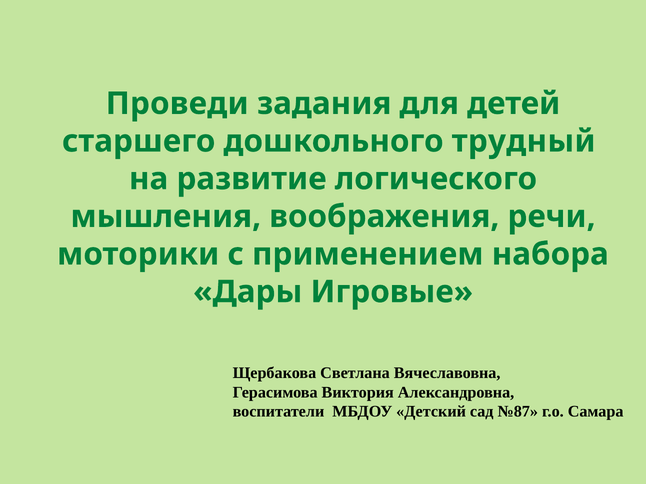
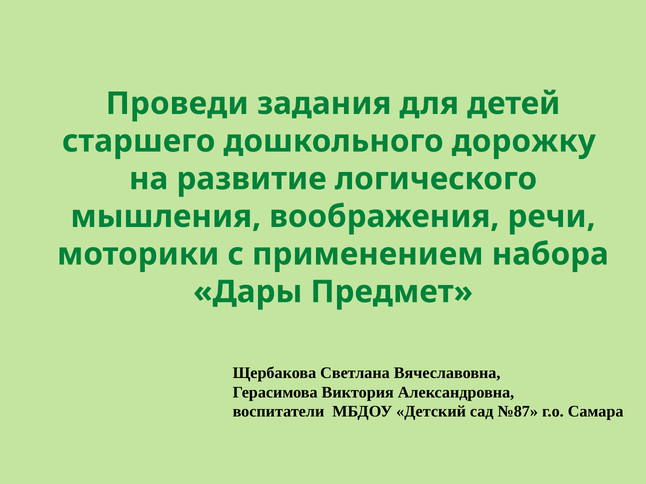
трудный: трудный -> дорожку (524, 141)
Игровые: Игровые -> Предмет (392, 292)
